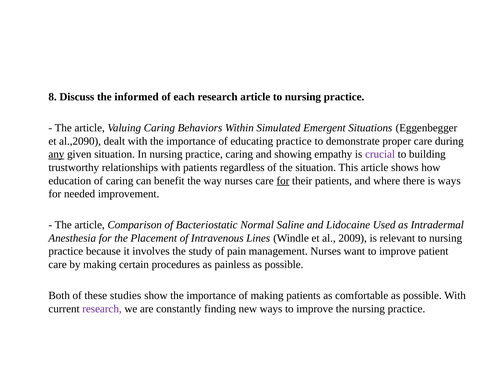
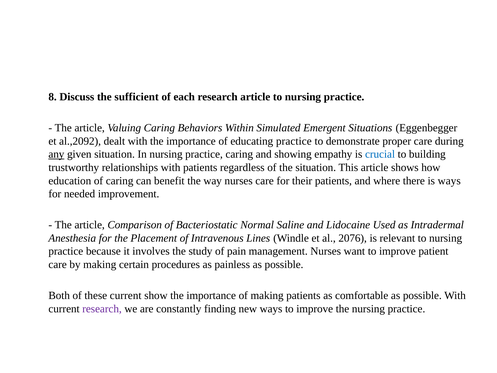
informed: informed -> sufficient (137, 97)
al.,2090: al.,2090 -> al.,2092 (80, 141)
crucial colour: purple -> blue (380, 154)
for underline: present -> none (283, 181)
2009: 2009 -> 2076 (353, 238)
these studies: studies -> current (126, 295)
